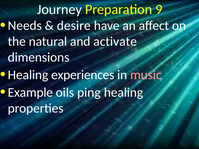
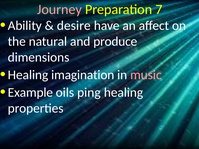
Journey colour: white -> pink (59, 9)
9: 9 -> 7 (159, 9)
Needs: Needs -> Ability (25, 26)
activate: activate -> produce (115, 41)
experiences: experiences -> imagination (83, 75)
